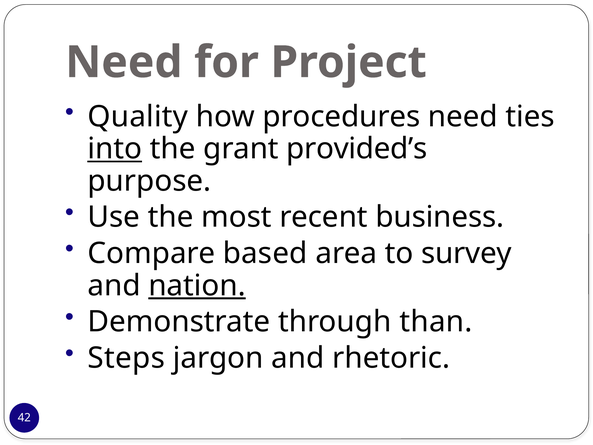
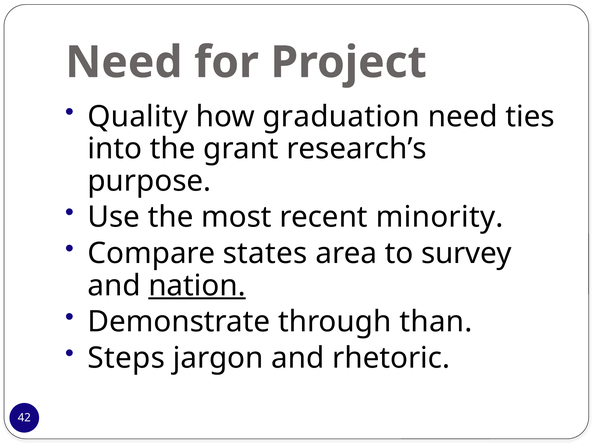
procedures: procedures -> graduation (341, 117)
into underline: present -> none (115, 149)
provided’s: provided’s -> research’s (357, 149)
business: business -> minority (440, 217)
based: based -> states (265, 253)
